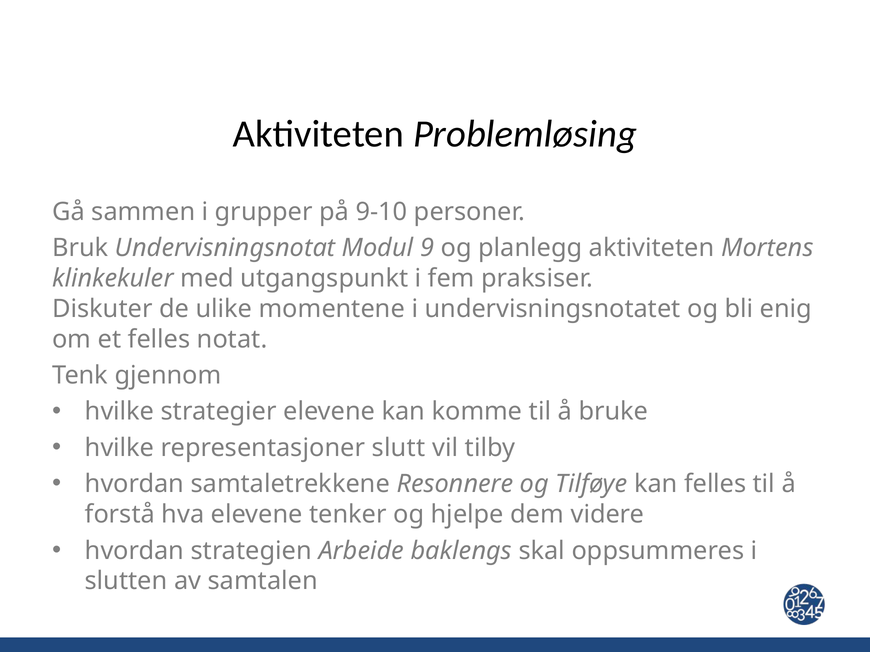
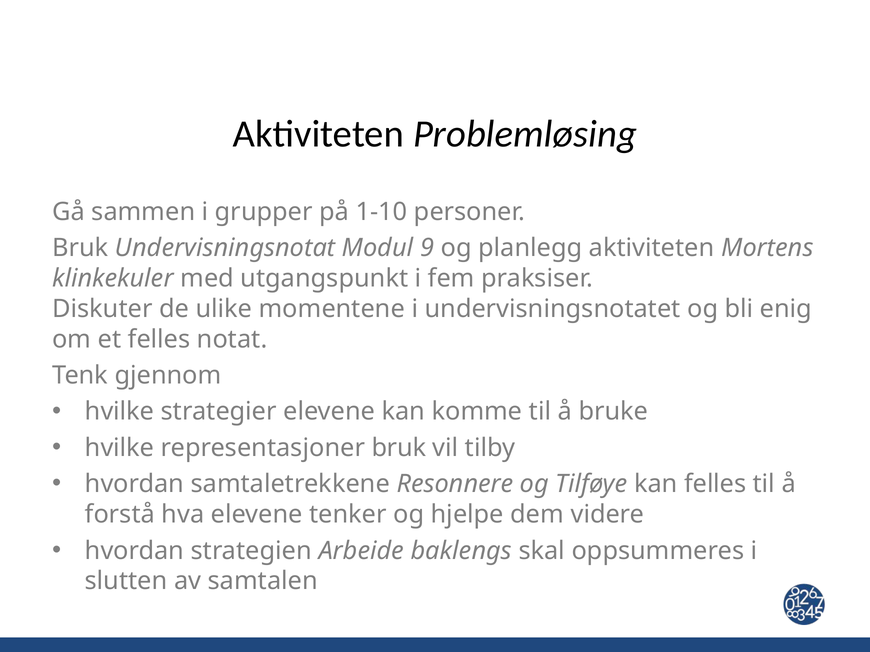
9-10: 9-10 -> 1-10 (381, 212)
representasjoner slutt: slutt -> bruk (399, 448)
